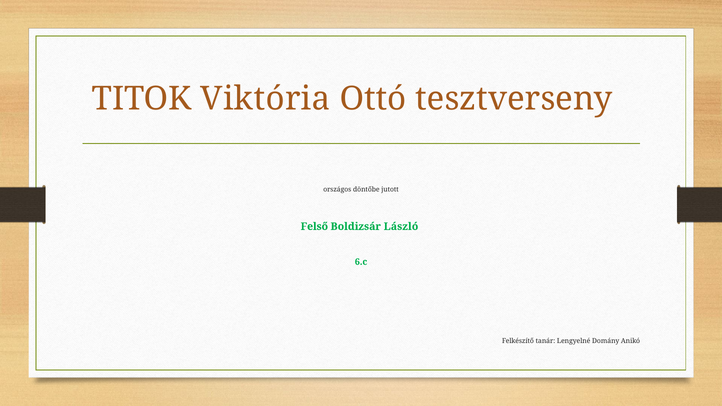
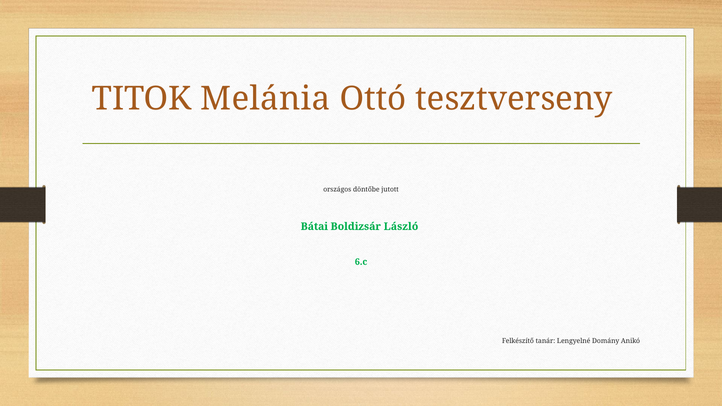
Viktória: Viktória -> Melánia (265, 99)
Felső: Felső -> Bátai (314, 227)
